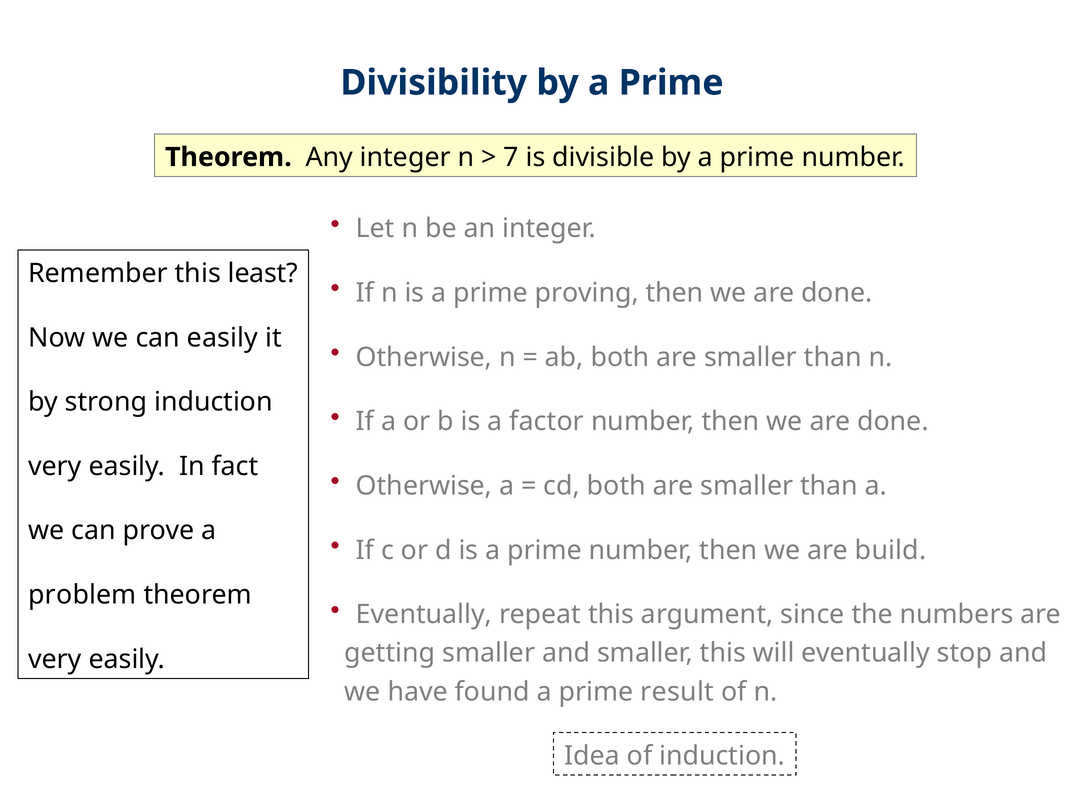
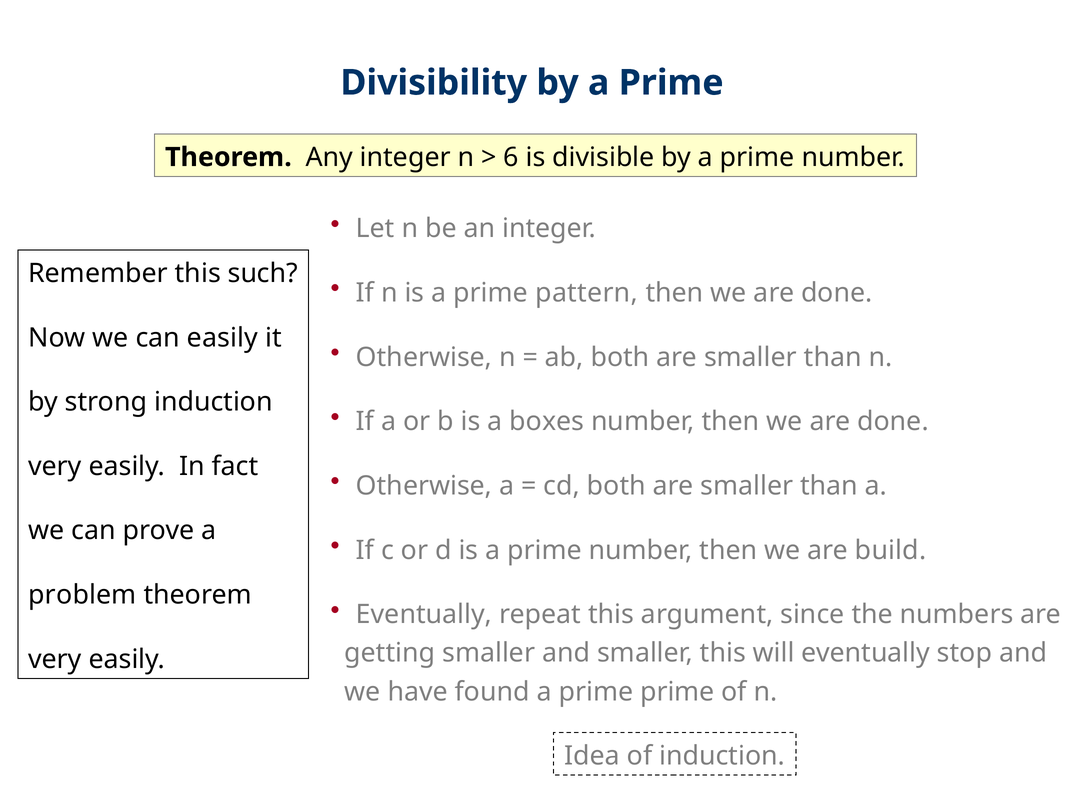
7: 7 -> 6 (511, 157)
least: least -> such (263, 273)
proving: proving -> pattern (587, 293)
factor: factor -> boxes (547, 422)
prime result: result -> prime (677, 692)
